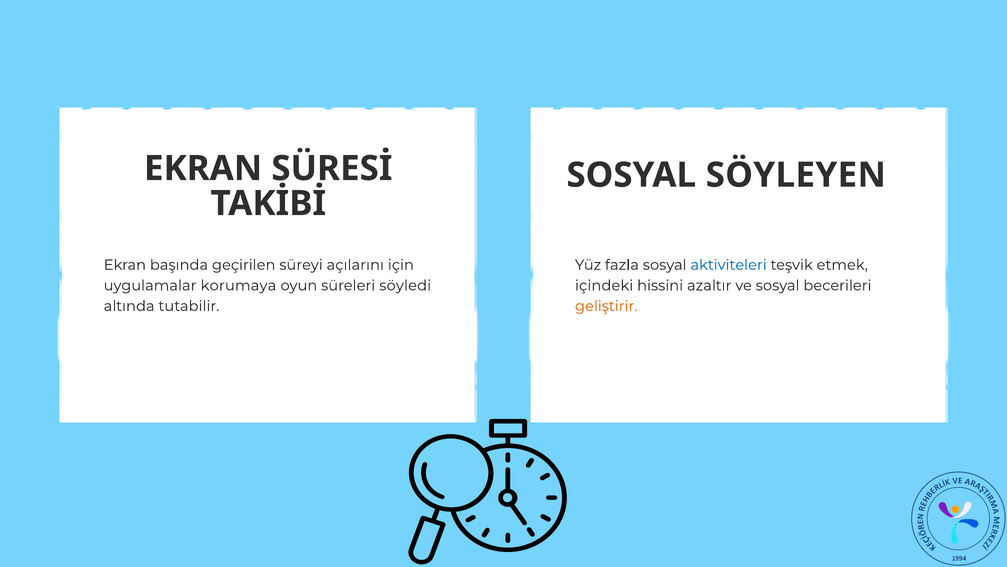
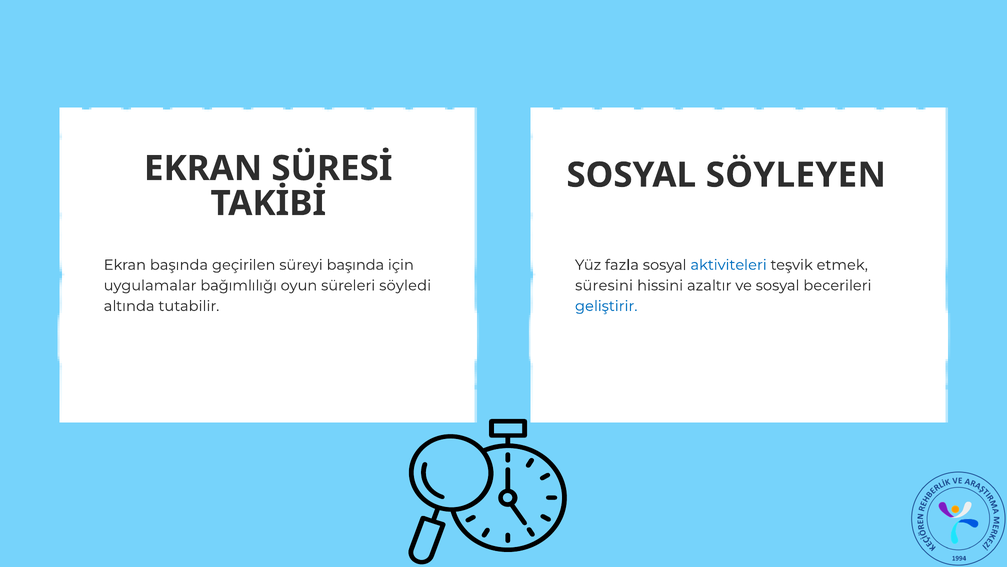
süreyi açılarını: açılarını -> başında (355, 265)
korumaya: korumaya -> bağımlılığı (239, 285)
içindeki: içindeki -> süresini (604, 285)
geliştirir colour: orange -> blue (606, 306)
